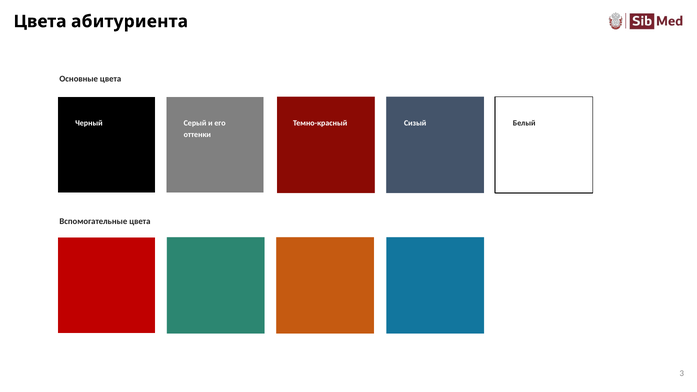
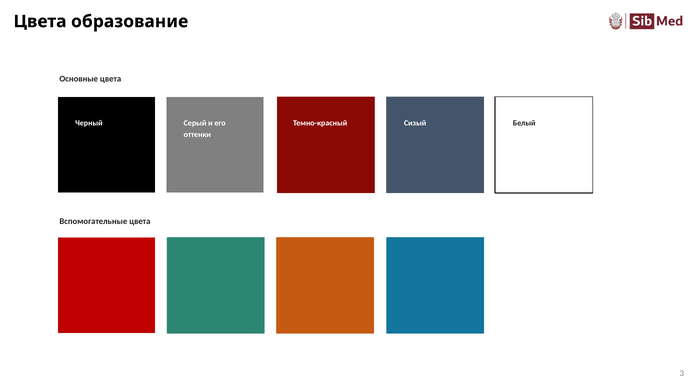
абитуриента: абитуриента -> образование (130, 21)
